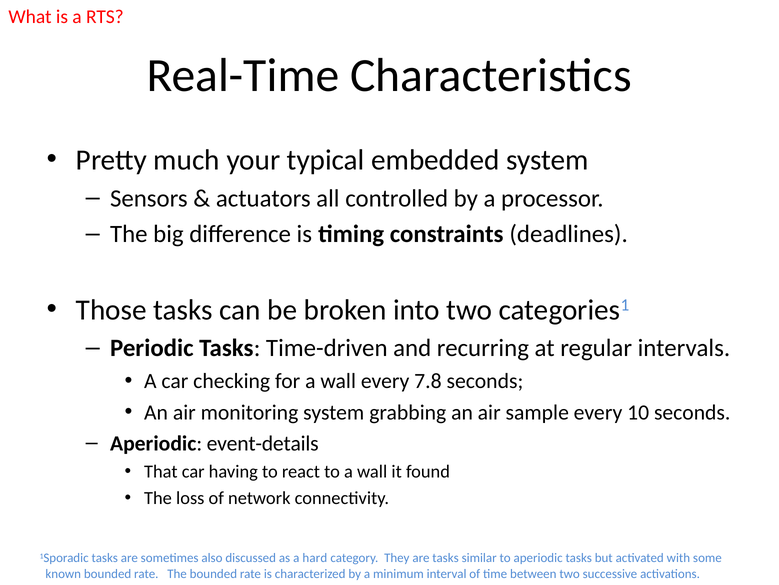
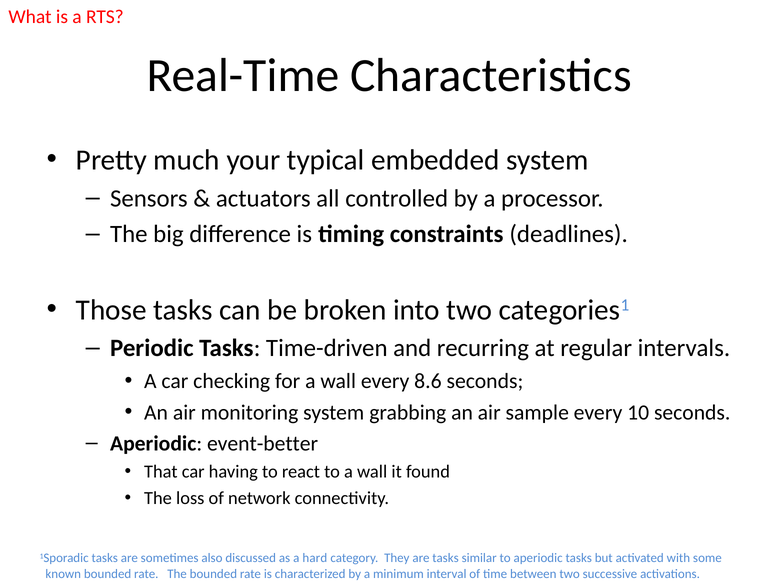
7.8: 7.8 -> 8.6 (428, 381)
event-details: event-details -> event-better (263, 443)
